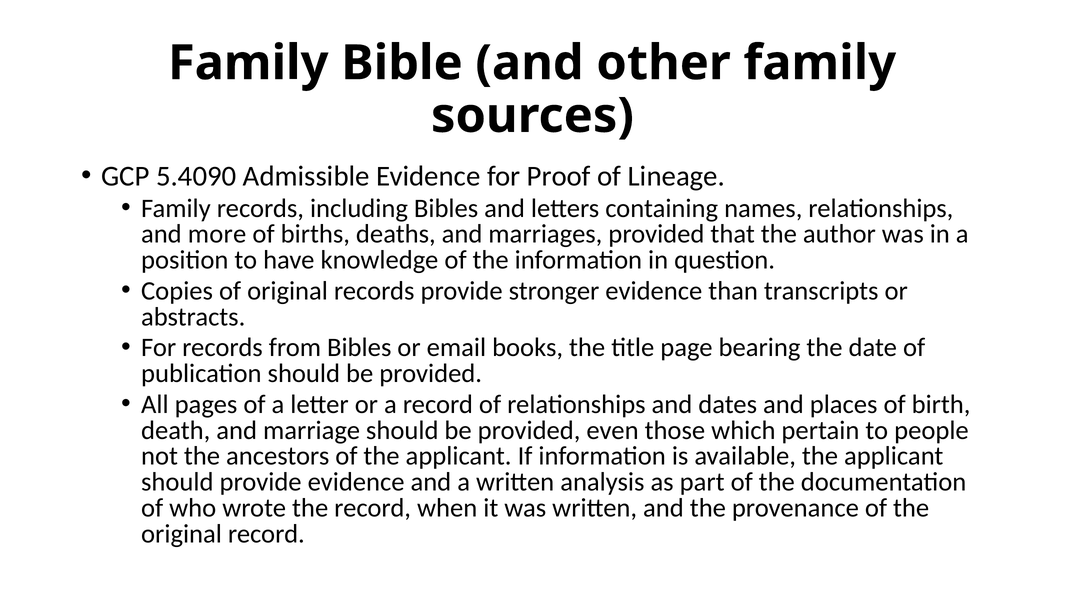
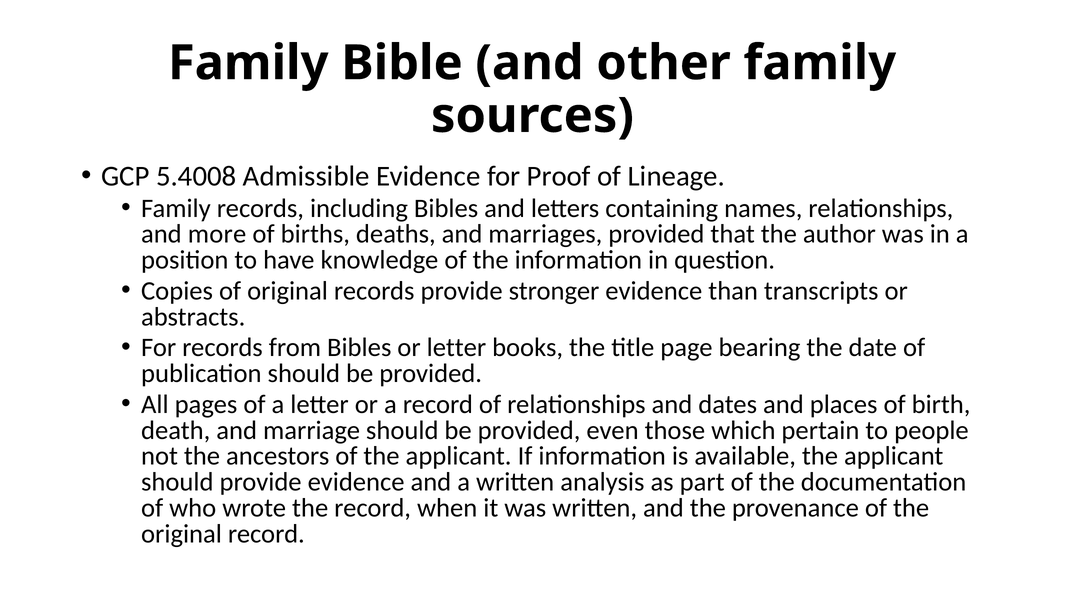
5.4090: 5.4090 -> 5.4008 (196, 176)
or email: email -> letter (456, 348)
